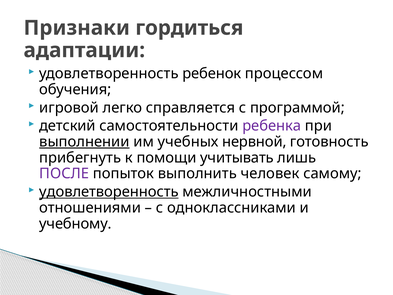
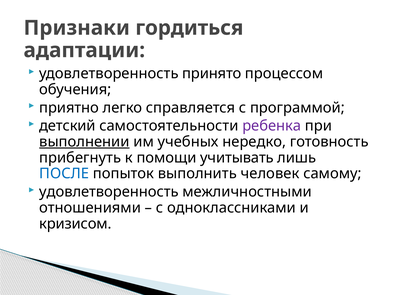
ребенок: ребенок -> принято (212, 73)
игровой: игровой -> приятно (69, 108)
нервной: нервной -> нередко (254, 142)
ПОСЛЕ colour: purple -> blue (64, 173)
удовлетворенность underline: present -> none (109, 192)
учебному: учебному -> кризисом (75, 223)
